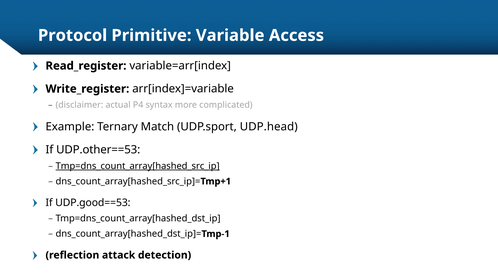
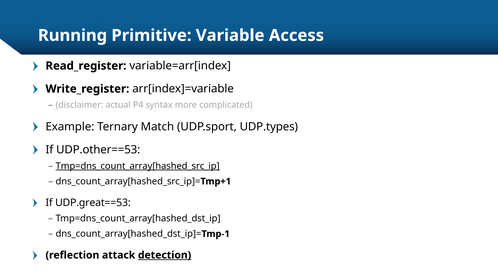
Protocol: Protocol -> Running (73, 35)
UDP.head: UDP.head -> UDP.types (269, 127)
UDP.good==53: UDP.good==53 -> UDP.great==53 (93, 203)
detection underline: none -> present (165, 255)
